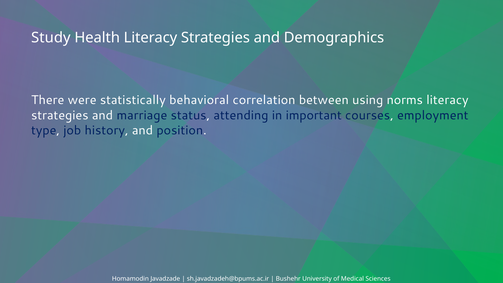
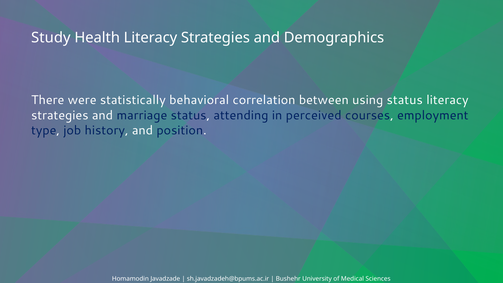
using norms: norms -> status (405, 100)
important: important -> perceived (314, 115)
